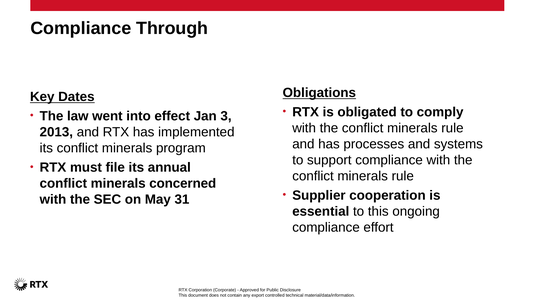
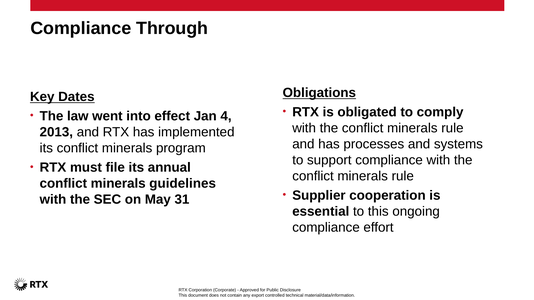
3: 3 -> 4 (226, 116)
concerned: concerned -> guidelines (183, 184)
